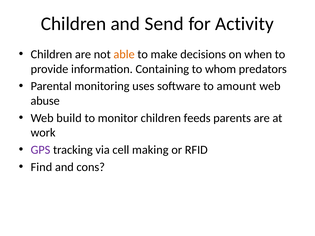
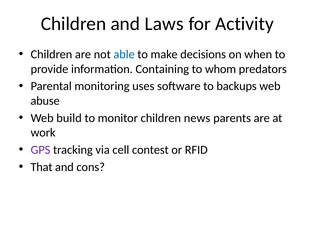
Send: Send -> Laws (164, 24)
able colour: orange -> blue (124, 54)
amount: amount -> backups (237, 86)
feeds: feeds -> news (197, 118)
making: making -> contest (150, 150)
Find: Find -> That (42, 167)
